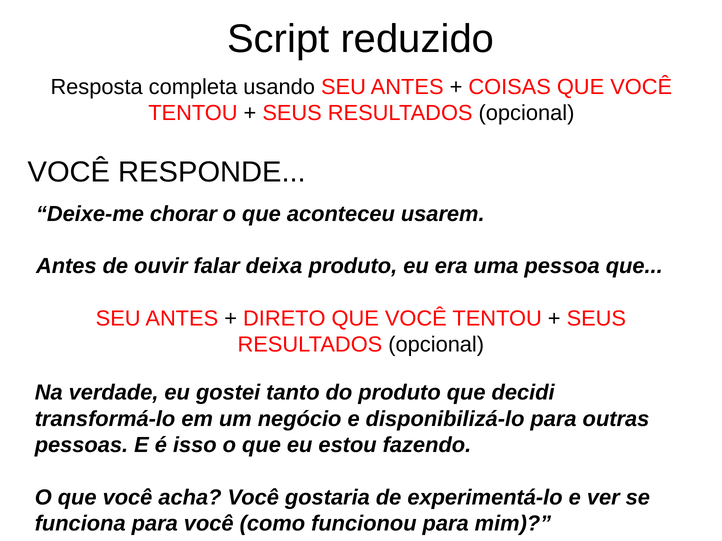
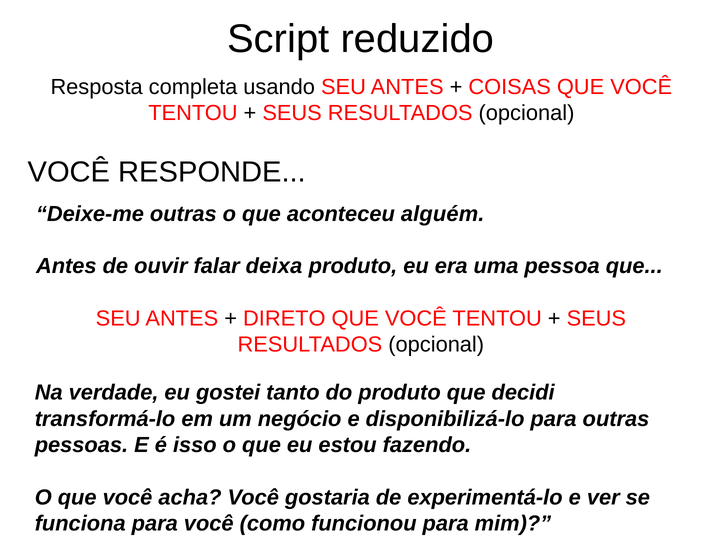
Deixe-me chorar: chorar -> outras (183, 214)
usarem: usarem -> alguém (443, 214)
